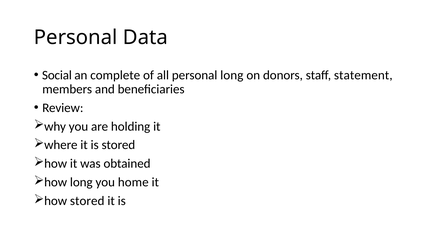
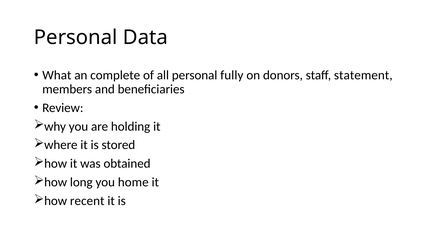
Social: Social -> What (57, 75)
personal long: long -> fully (232, 75)
how stored: stored -> recent (87, 201)
